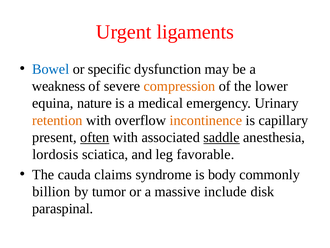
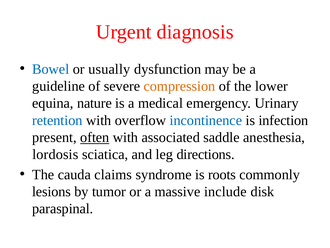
ligaments: ligaments -> diagnosis (195, 32)
specific: specific -> usually (109, 69)
weakness: weakness -> guideline (59, 86)
retention colour: orange -> blue (57, 120)
incontinence colour: orange -> blue (206, 120)
capillary: capillary -> infection (283, 120)
saddle underline: present -> none (222, 137)
favorable: favorable -> directions (206, 154)
body: body -> roots (222, 174)
billion: billion -> lesions (52, 191)
